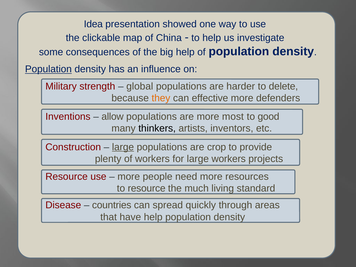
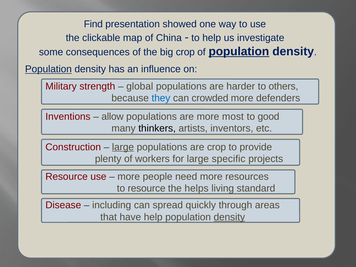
Idea: Idea -> Find (93, 24)
big help: help -> crop (185, 52)
population underline: none -> present (239, 52)
delete: delete -> others (283, 86)
they colour: orange -> blue (161, 98)
effective: effective -> crowded (210, 98)
large workers: workers -> specific (229, 159)
much: much -> helps (197, 188)
countries: countries -> including (112, 205)
density underline: none -> present (229, 217)
